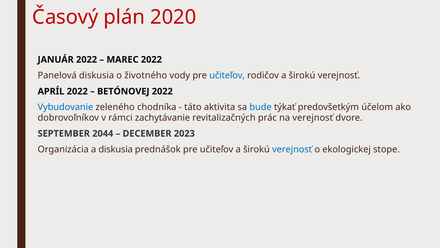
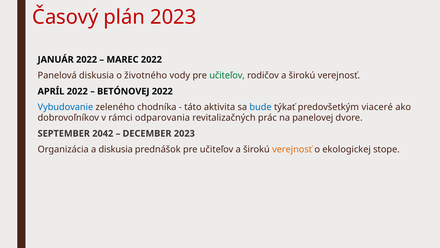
plán 2020: 2020 -> 2023 (173, 17)
učiteľov colour: blue -> green (227, 75)
účelom: účelom -> viaceré (377, 107)
zachytávanie: zachytávanie -> odparovania (162, 117)
na verejnosť: verejnosť -> panelovej (313, 117)
2044: 2044 -> 2042 (103, 133)
verejnosť colour: blue -> orange (292, 149)
